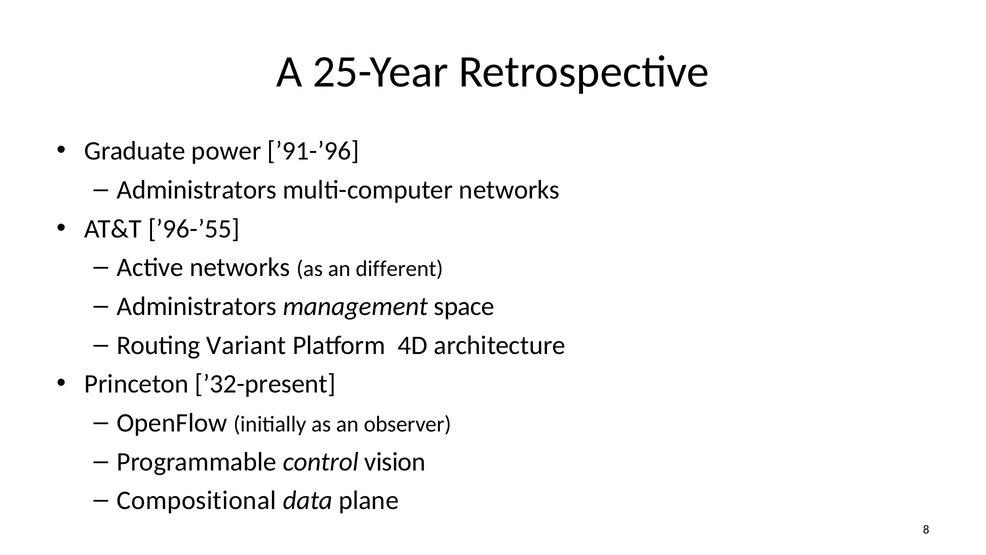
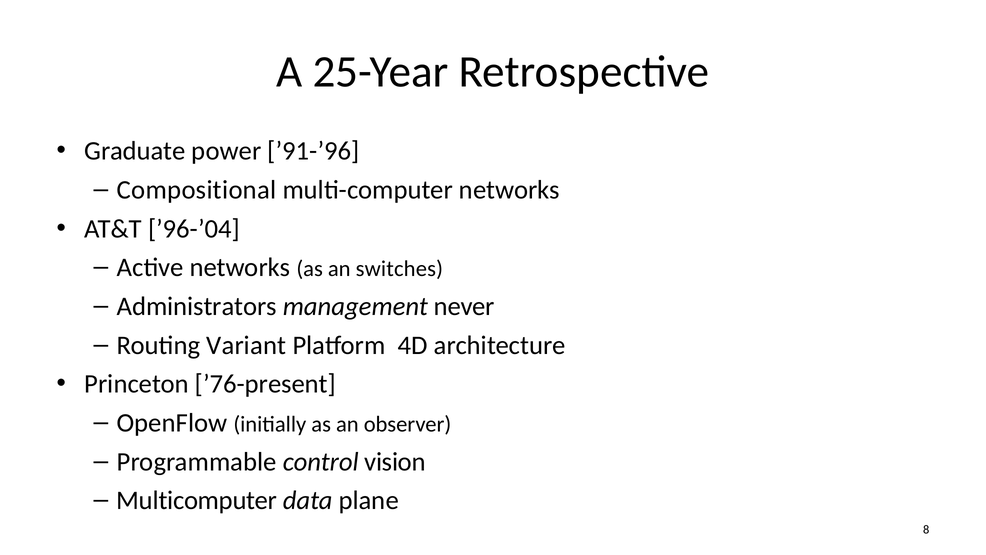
Administrators: Administrators -> Compositional (197, 190)
’96-’55: ’96-’55 -> ’96-’04 (194, 229)
different: different -> switches (399, 269)
space: space -> never (464, 306)
’32-present: ’32-present -> ’76-present (265, 384)
Compositional: Compositional -> Multicomputer (197, 500)
